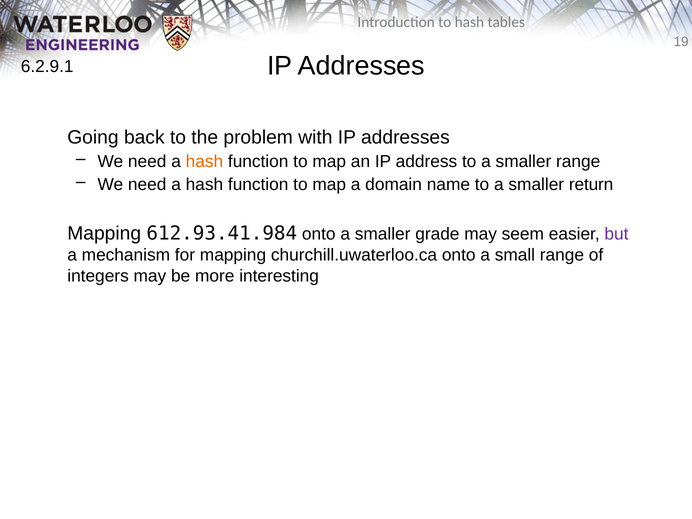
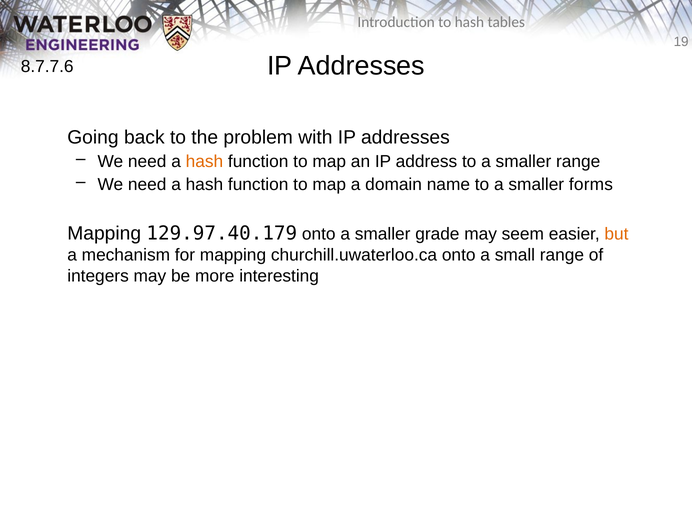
6.2.9.1: 6.2.9.1 -> 8.7.7.6 (47, 67)
return: return -> forms (591, 185)
612.93.41.984: 612.93.41.984 -> 129.97.40.179 (222, 234)
but colour: purple -> orange (616, 234)
